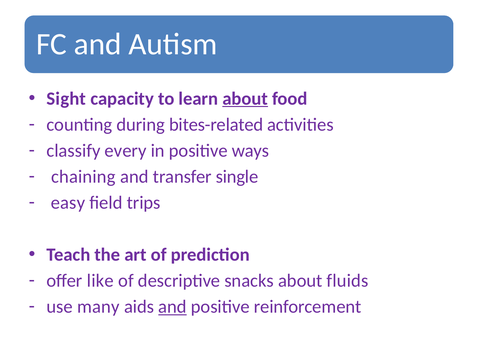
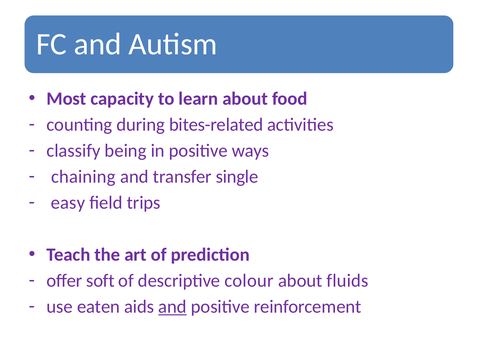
Sight: Sight -> Most (66, 98)
about underline: present -> none (245, 98)
every: every -> being (126, 150)
like: like -> soft (100, 280)
snacks: snacks -> colour (249, 280)
many: many -> eaten (98, 306)
